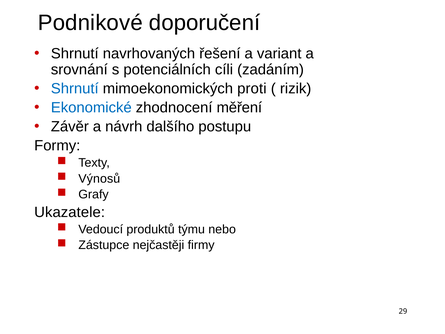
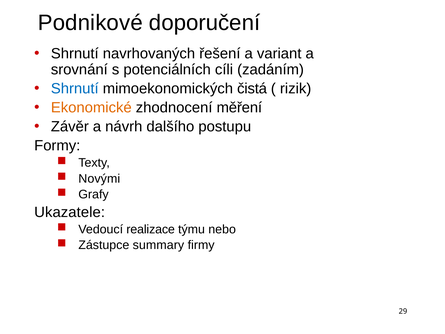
proti: proti -> čistá (252, 89)
Ekonomické colour: blue -> orange (91, 108)
Výnosů: Výnosů -> Novými (99, 178)
produktů: produktů -> realizace (151, 229)
nejčastěji: nejčastěji -> summary (158, 245)
